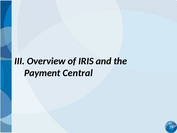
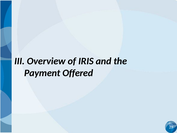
Central: Central -> Offered (78, 73)
